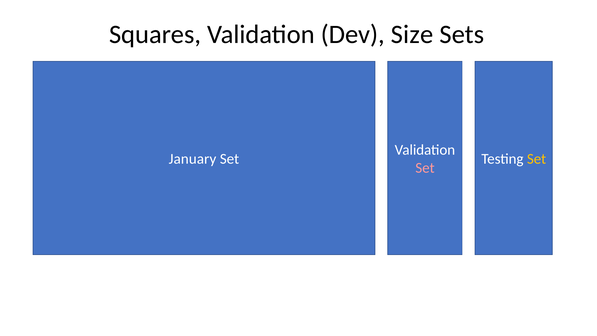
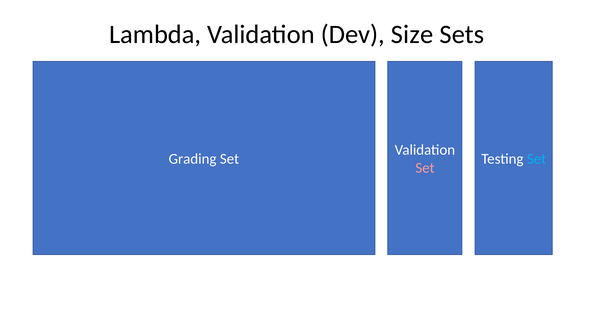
Squares: Squares -> Lambda (155, 35)
January: January -> Grading (193, 159)
Set colour: yellow -> light blue (537, 159)
